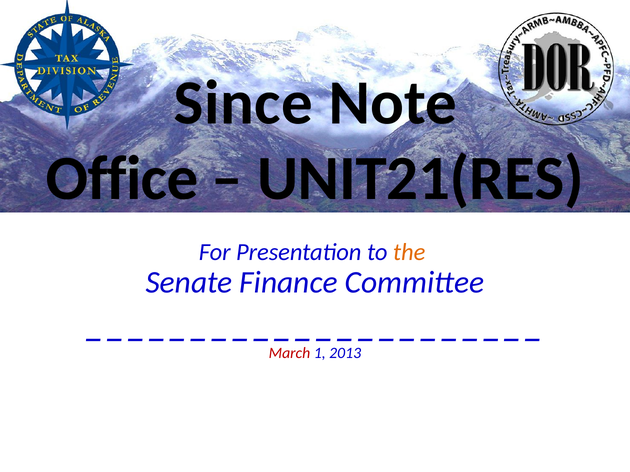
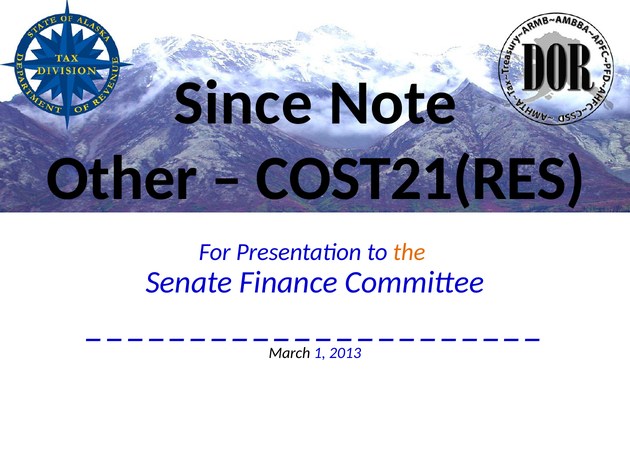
Office: Office -> Other (122, 179)
UNIT21(RES: UNIT21(RES -> COST21(RES (421, 179)
March colour: red -> black (289, 354)
